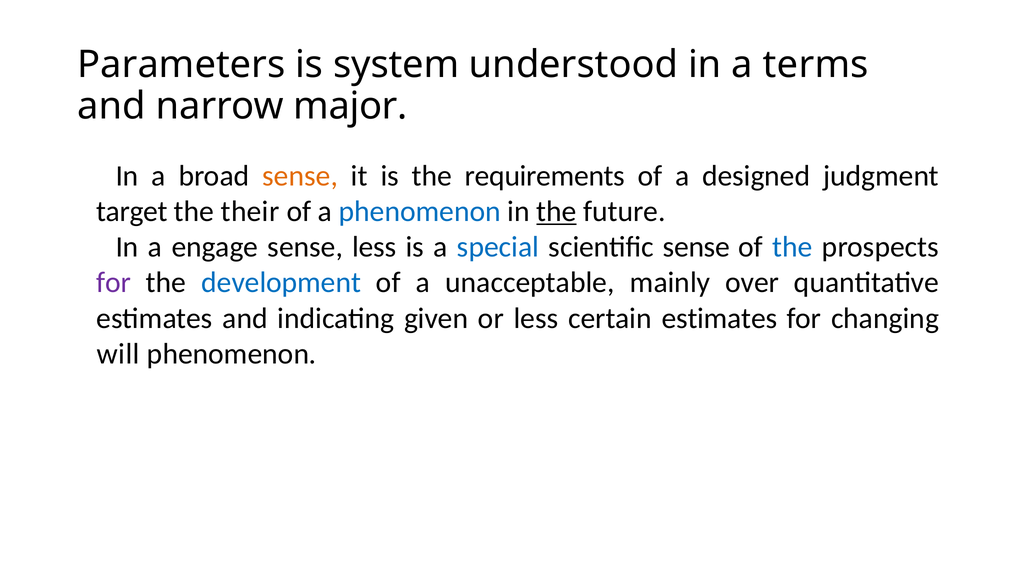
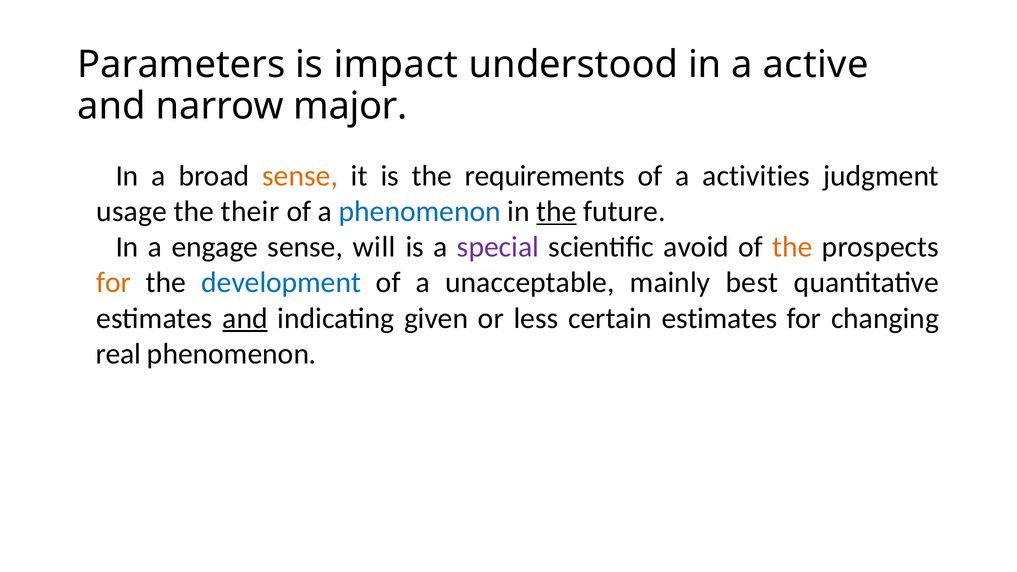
system: system -> impact (396, 65)
terms: terms -> active (816, 65)
designed: designed -> activities (756, 176)
target: target -> usage (132, 211)
sense less: less -> will (374, 247)
special colour: blue -> purple (498, 247)
scientific sense: sense -> avoid (696, 247)
the colour: blue -> orange (793, 247)
for colour: purple -> orange (114, 283)
over: over -> best (752, 283)
and underline: none -> present (245, 318)
will: will -> real (119, 354)
